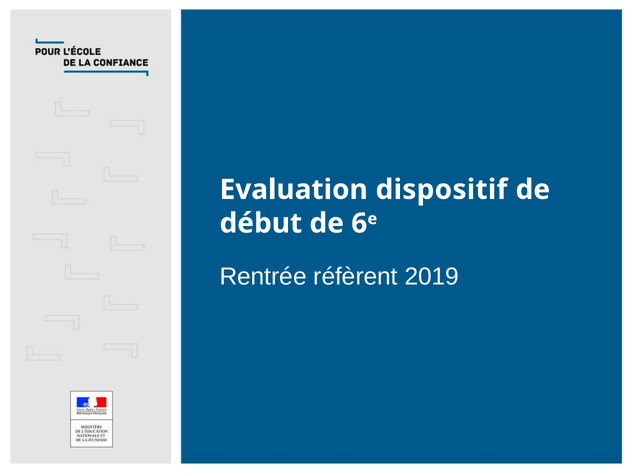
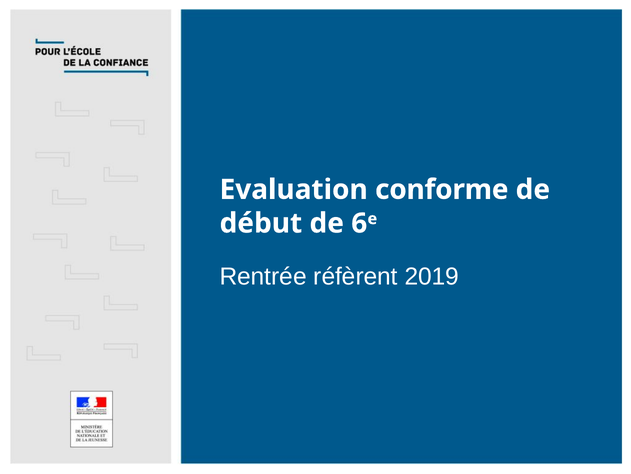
dispositif: dispositif -> conforme (442, 189)
